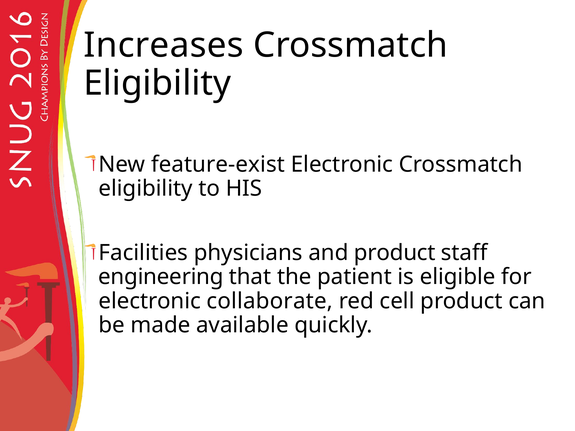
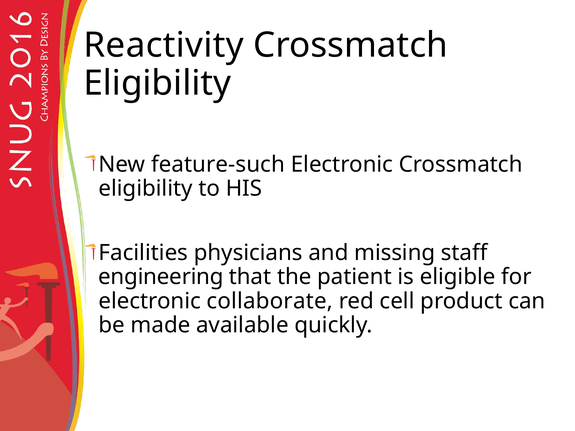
Increases: Increases -> Reactivity (164, 45)
feature-exist: feature-exist -> feature-such (218, 164)
and product: product -> missing (395, 253)
